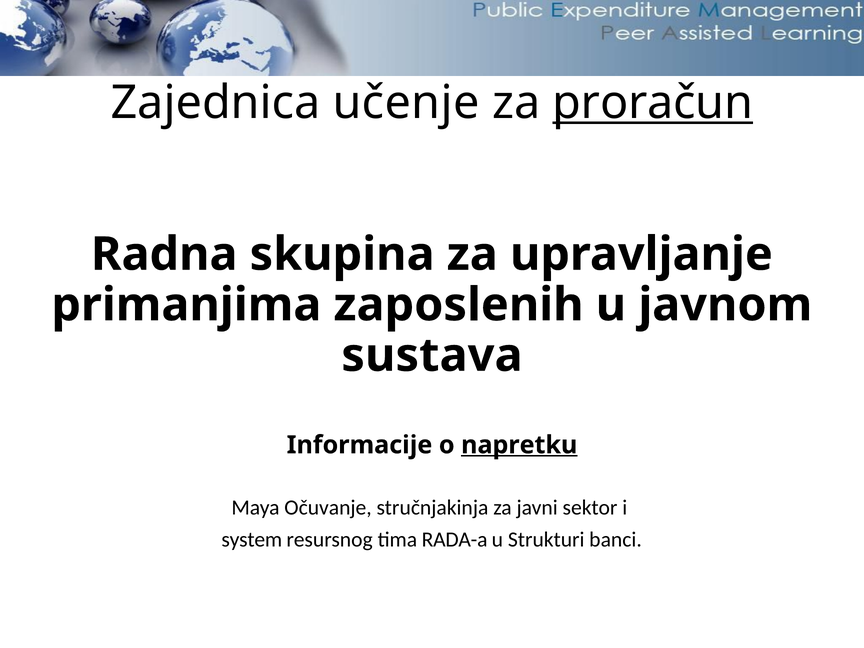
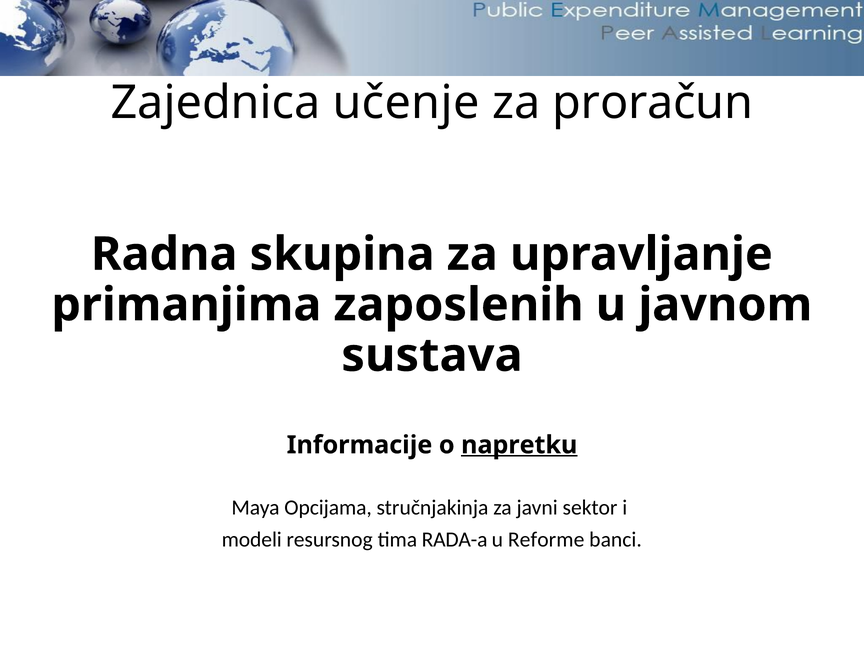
proračun underline: present -> none (653, 103)
Očuvanje: Očuvanje -> Opcijama (328, 507)
system: system -> modeli (252, 540)
Strukturi: Strukturi -> Reforme (546, 540)
